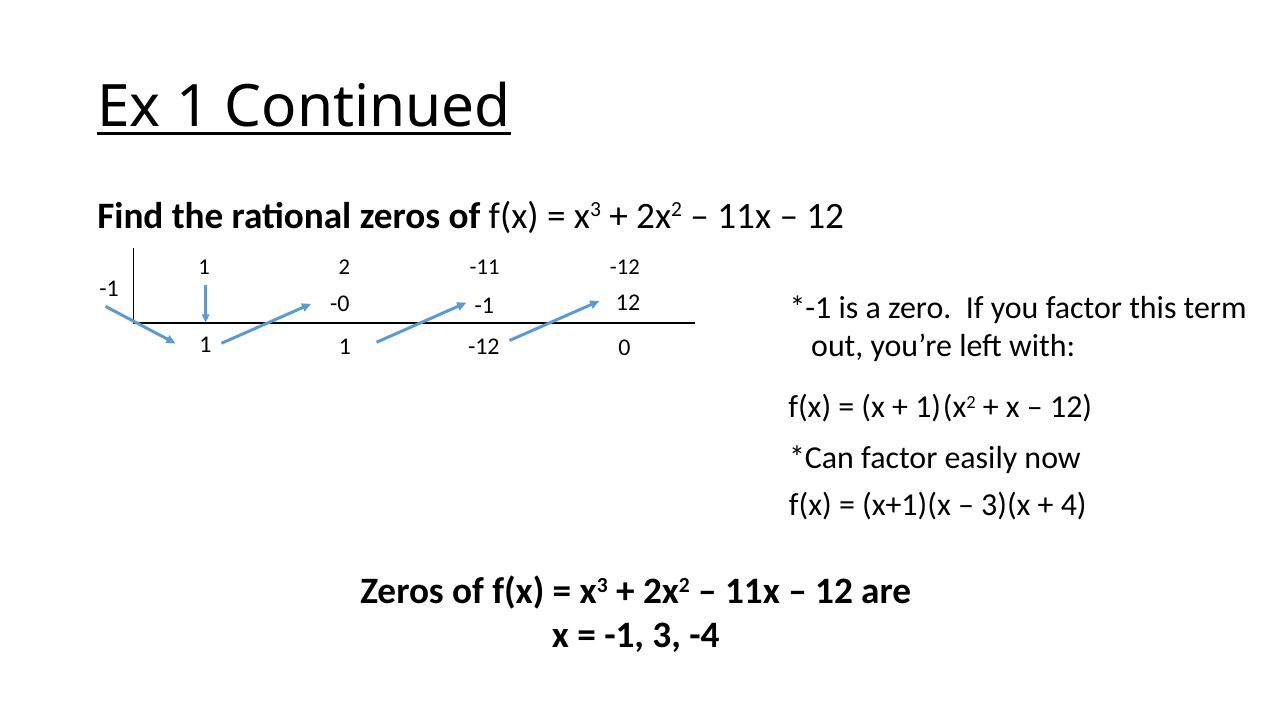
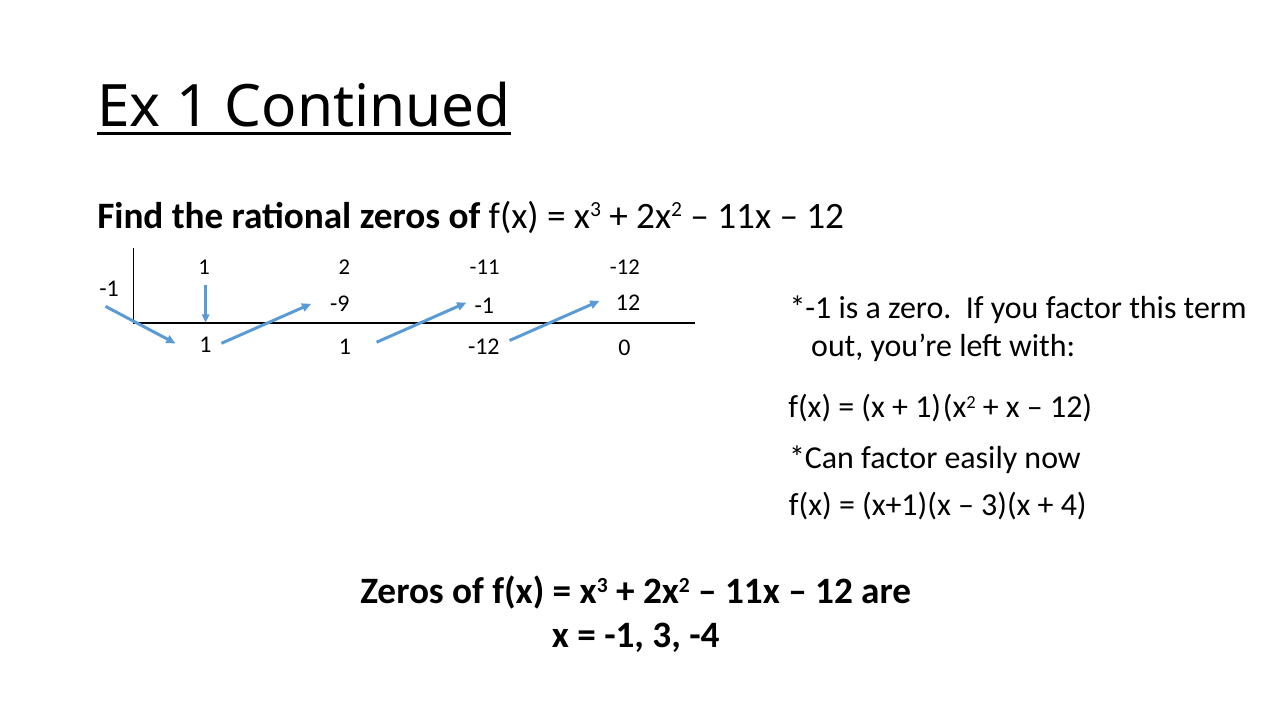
-0: -0 -> -9 (340, 303)
